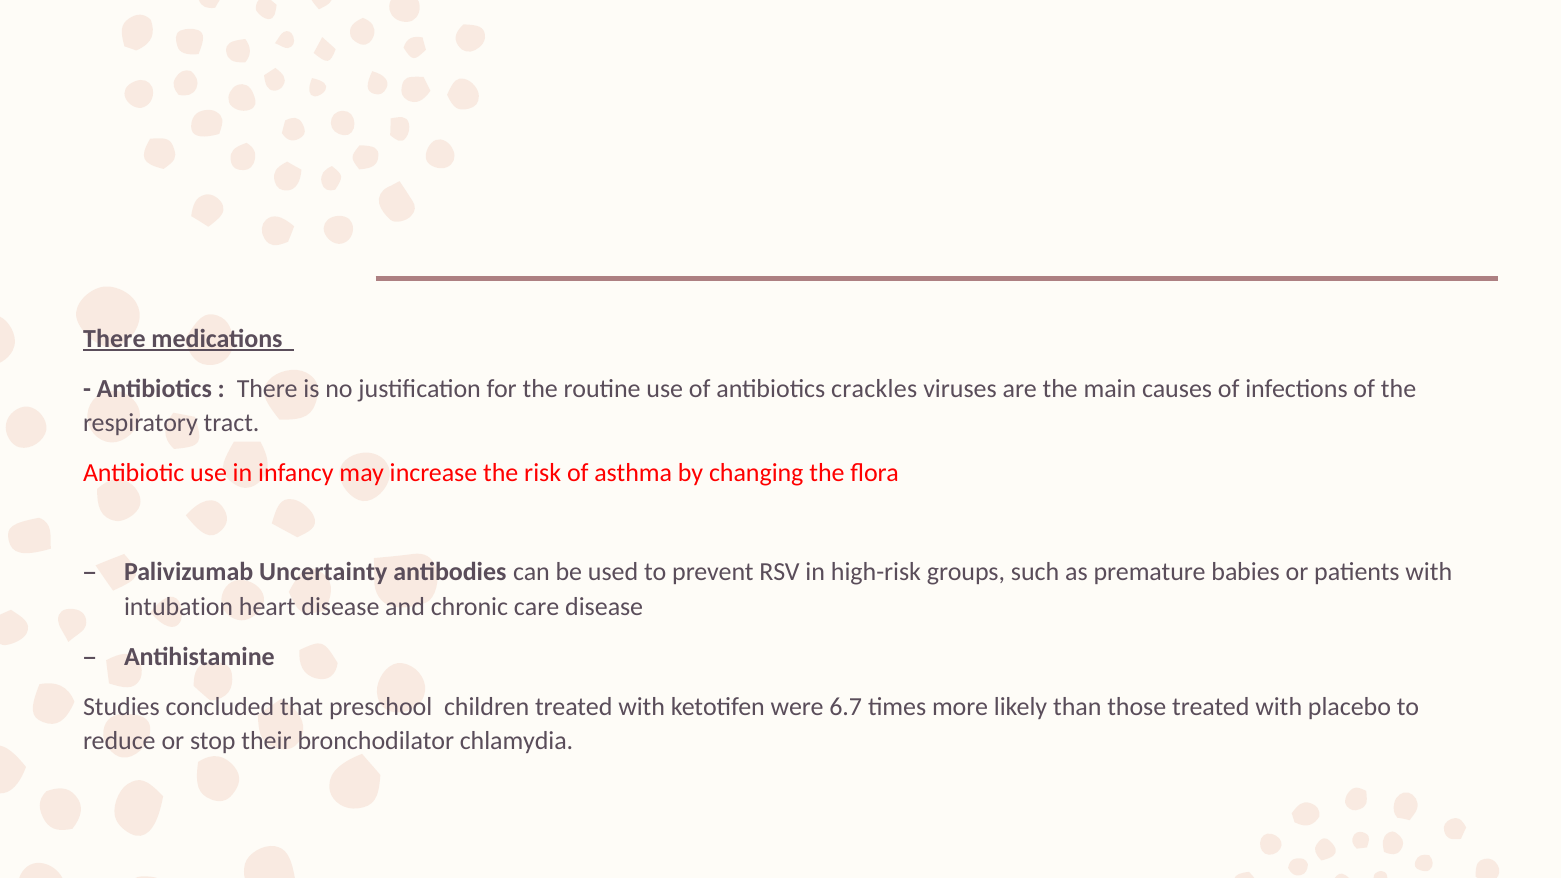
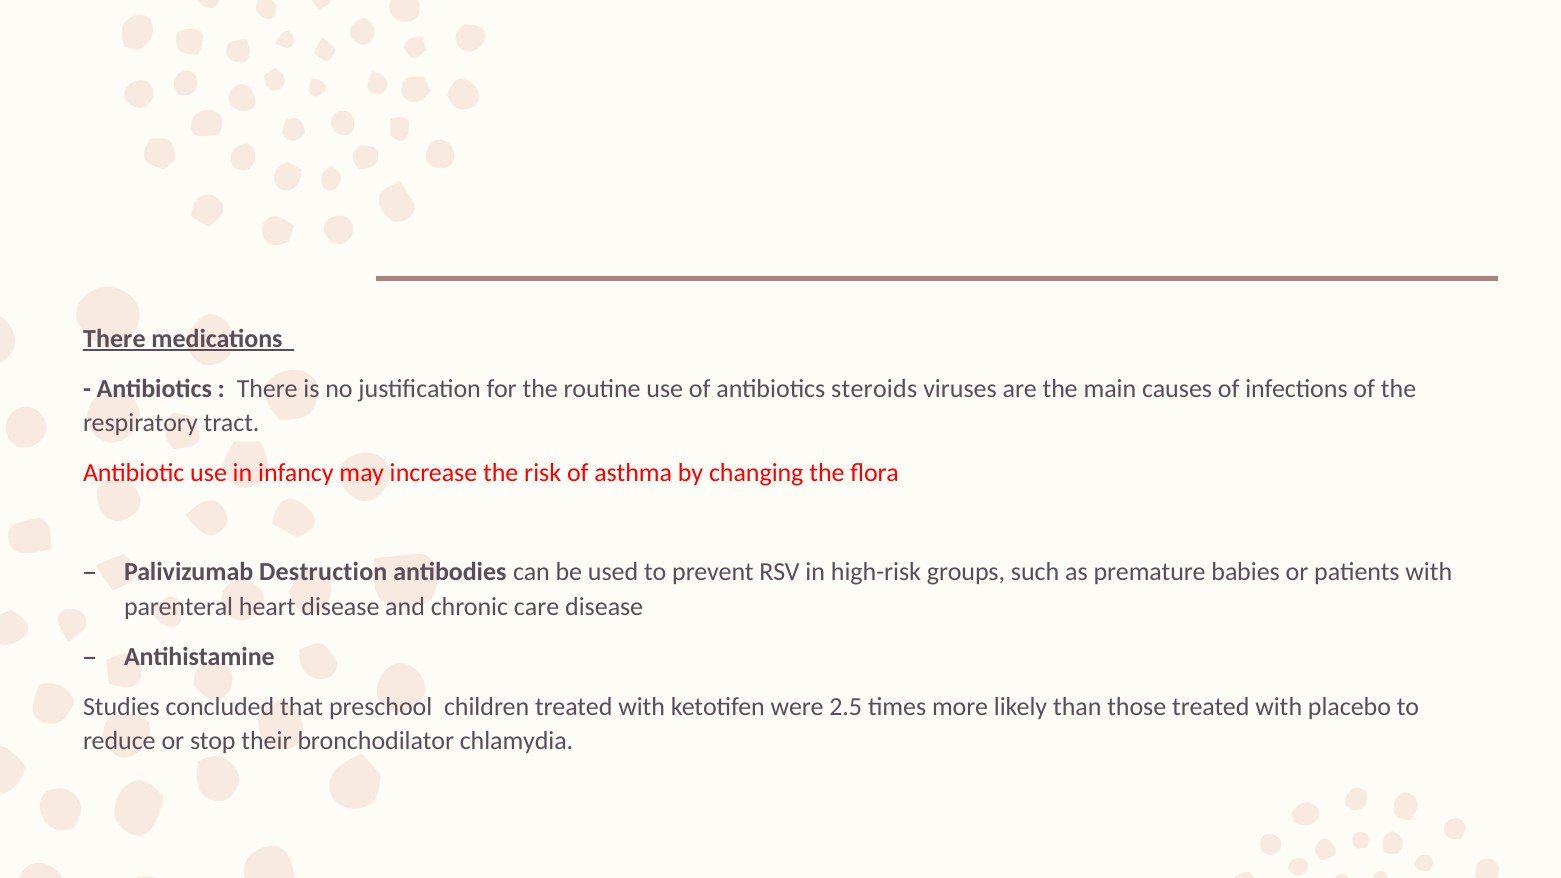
crackles: crackles -> steroids (874, 389)
Uncertainty: Uncertainty -> Destruction (323, 572)
intubation: intubation -> parenteral (179, 607)
6.7: 6.7 -> 2.5 (846, 706)
